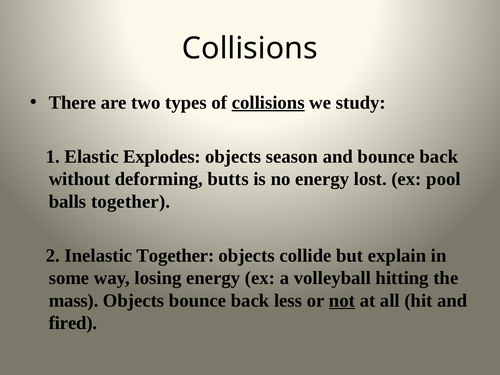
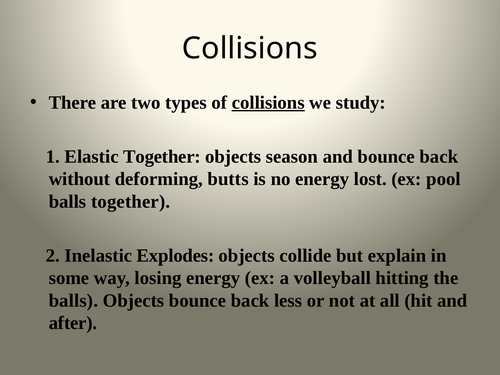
Elastic Explodes: Explodes -> Together (162, 157)
Inelastic Together: Together -> Explodes (175, 255)
mass: mass -> balls (73, 301)
not underline: present -> none (342, 301)
fired: fired -> after (73, 323)
